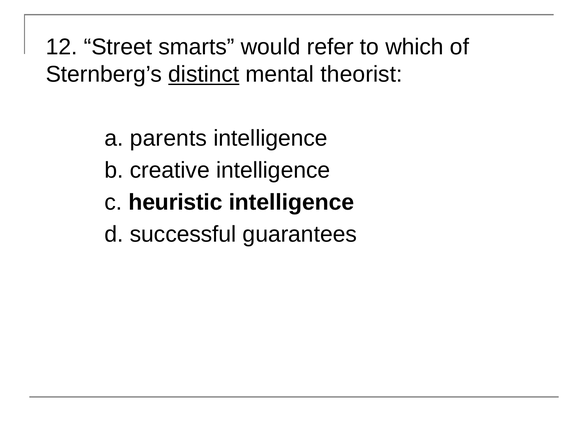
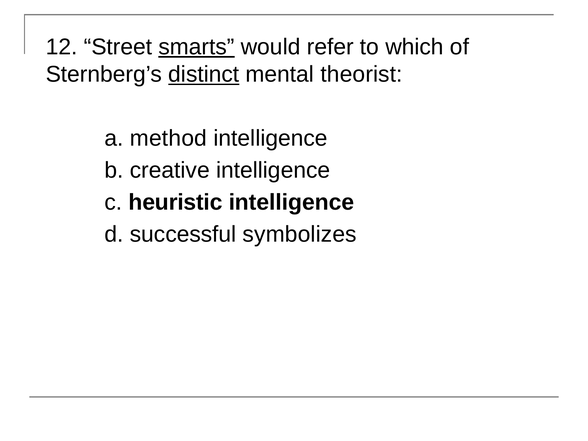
smarts underline: none -> present (197, 47)
parents: parents -> method (168, 138)
guarantees: guarantees -> symbolizes (300, 234)
